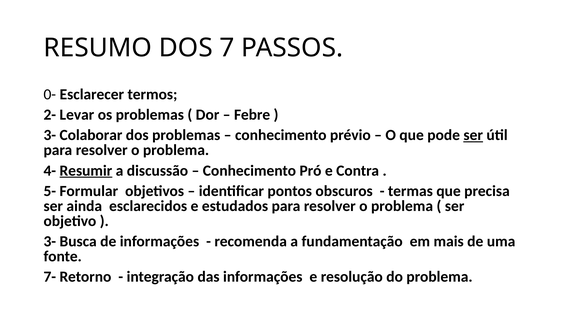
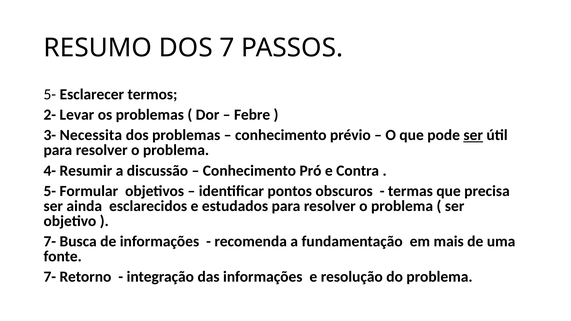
0-: 0- -> 5- (50, 95)
Colaborar: Colaborar -> Necessita (91, 135)
Resumir underline: present -> none (86, 171)
3-: 3- -> 7- (50, 241)
